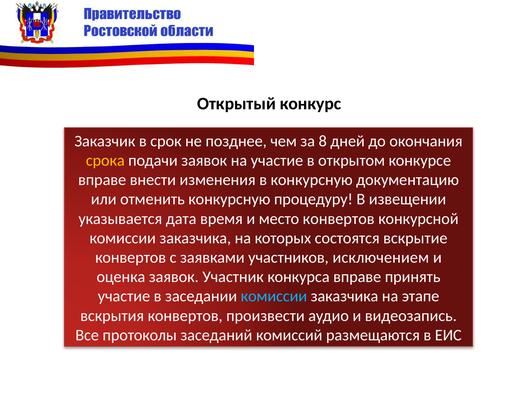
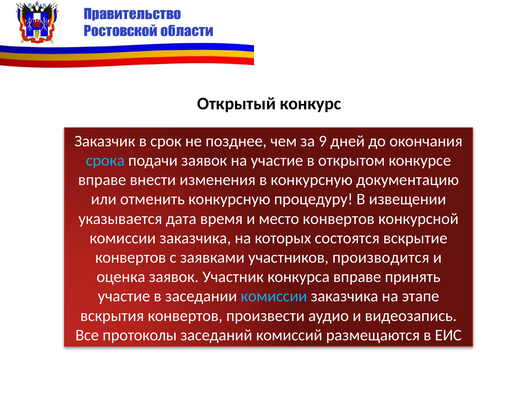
8: 8 -> 9 (323, 141)
срока colour: yellow -> light blue (105, 160)
исключением: исключением -> производится (381, 257)
